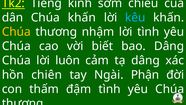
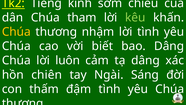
Chúa khấn: khấn -> tham (82, 17)
kêu colour: light blue -> light green (135, 17)
Phận: Phận -> Sáng (145, 75)
